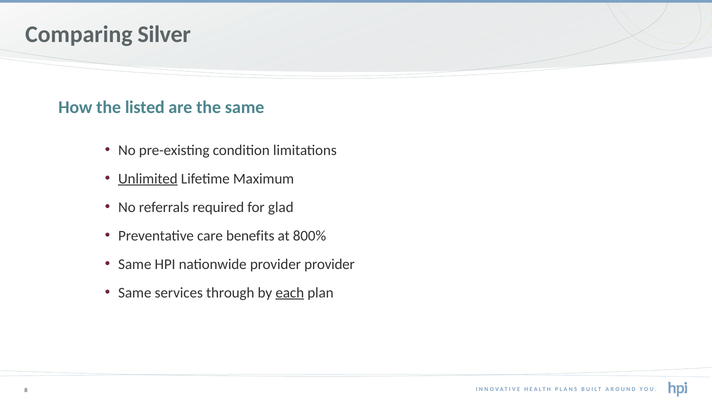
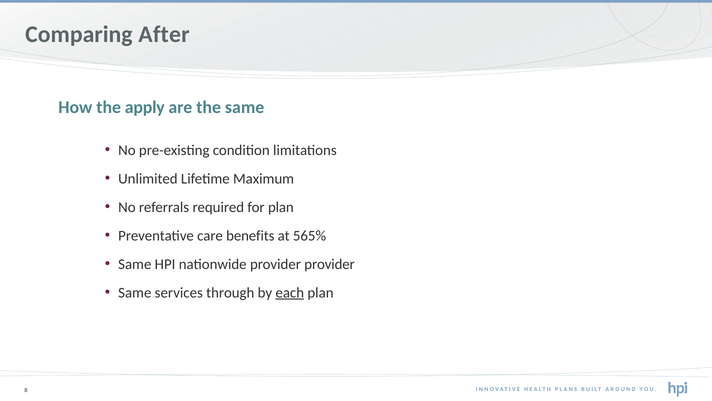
Silver: Silver -> After (164, 34)
listed: listed -> apply (145, 107)
Unlimited underline: present -> none (148, 178)
for glad: glad -> plan (281, 207)
800%: 800% -> 565% (310, 235)
